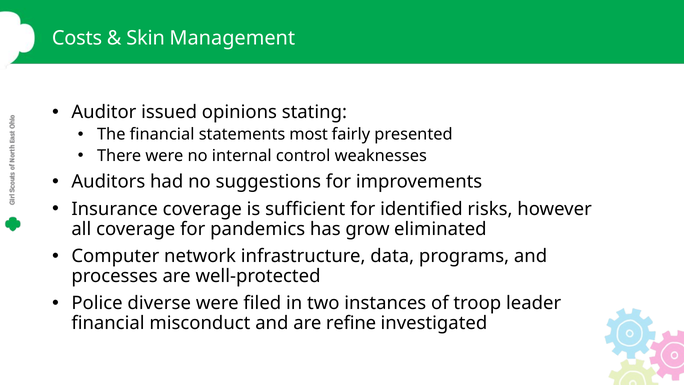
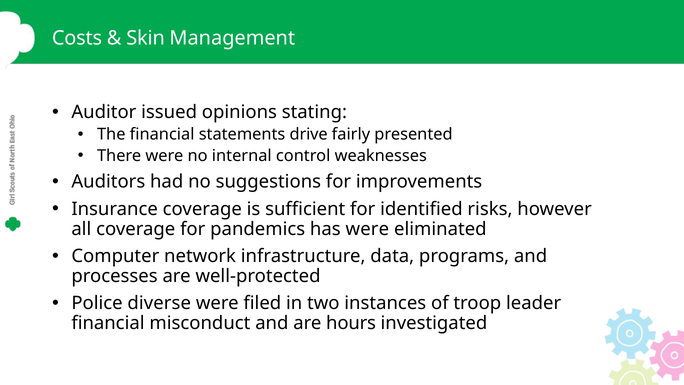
most: most -> drive (309, 134)
has grow: grow -> were (367, 229)
refine: refine -> hours (351, 323)
